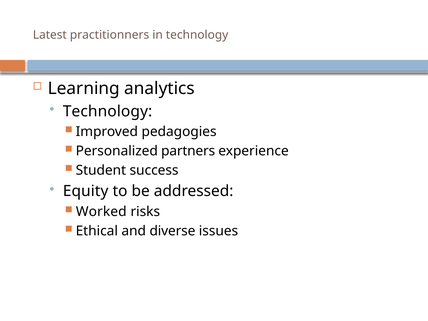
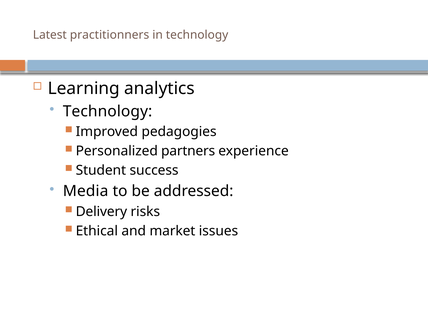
Equity: Equity -> Media (86, 191)
Worked: Worked -> Delivery (101, 212)
diverse: diverse -> market (172, 231)
